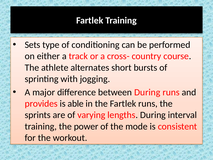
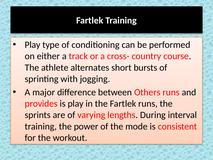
Sets: Sets -> Play (33, 45)
between During: During -> Others (147, 92)
is able: able -> play (76, 103)
